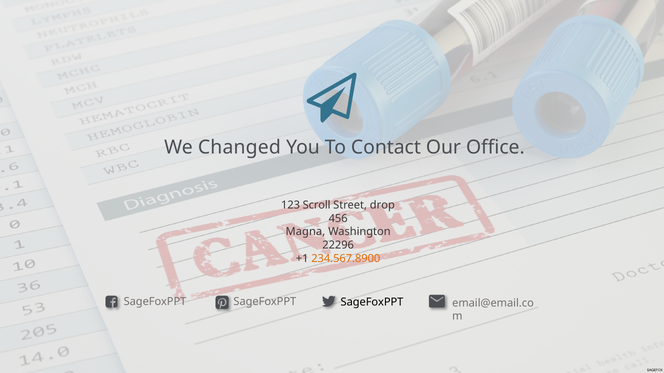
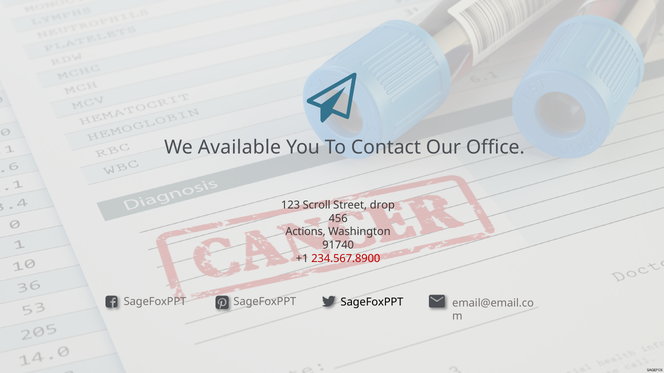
Changed: Changed -> Available (239, 148)
Magna: Magna -> Actions (306, 232)
22296: 22296 -> 91740 (338, 245)
234.567.8900 colour: orange -> red (346, 259)
